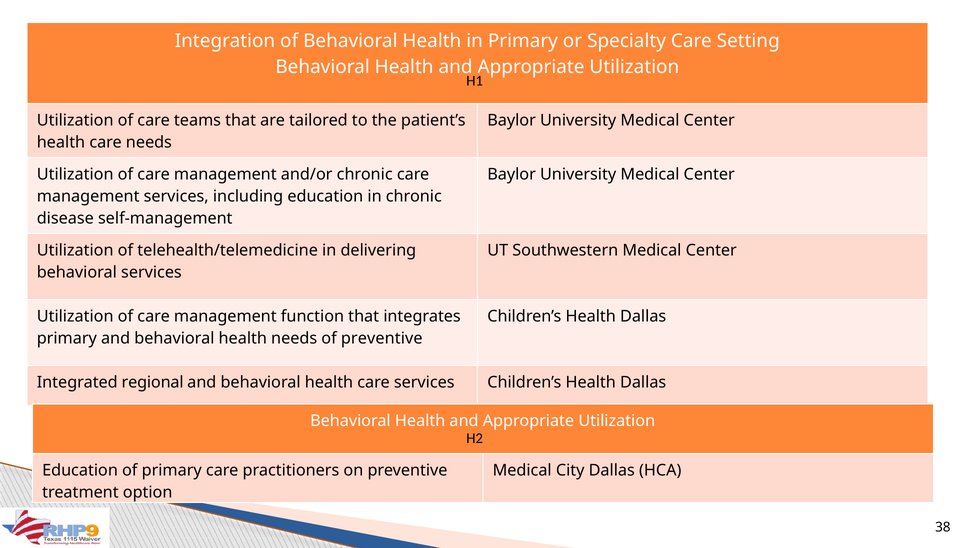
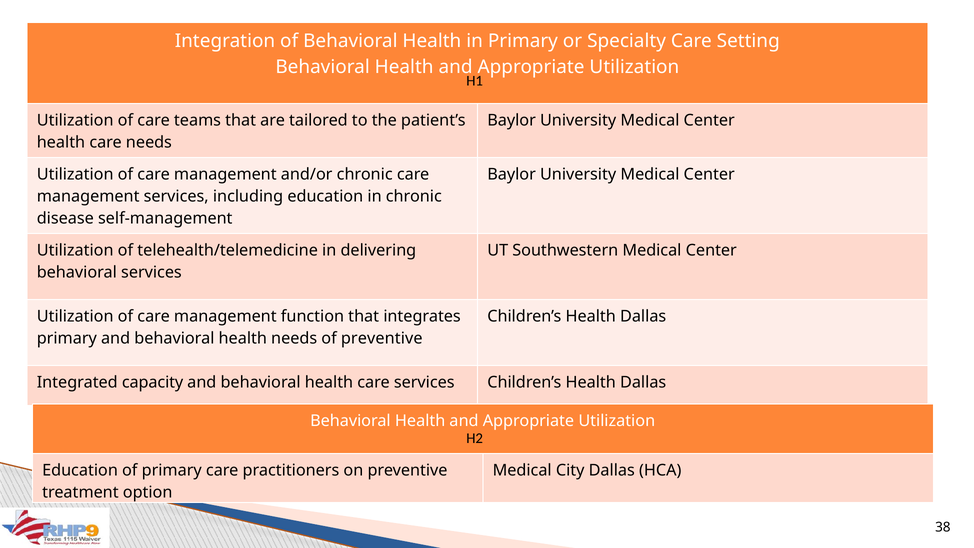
regional: regional -> capacity (153, 382)
